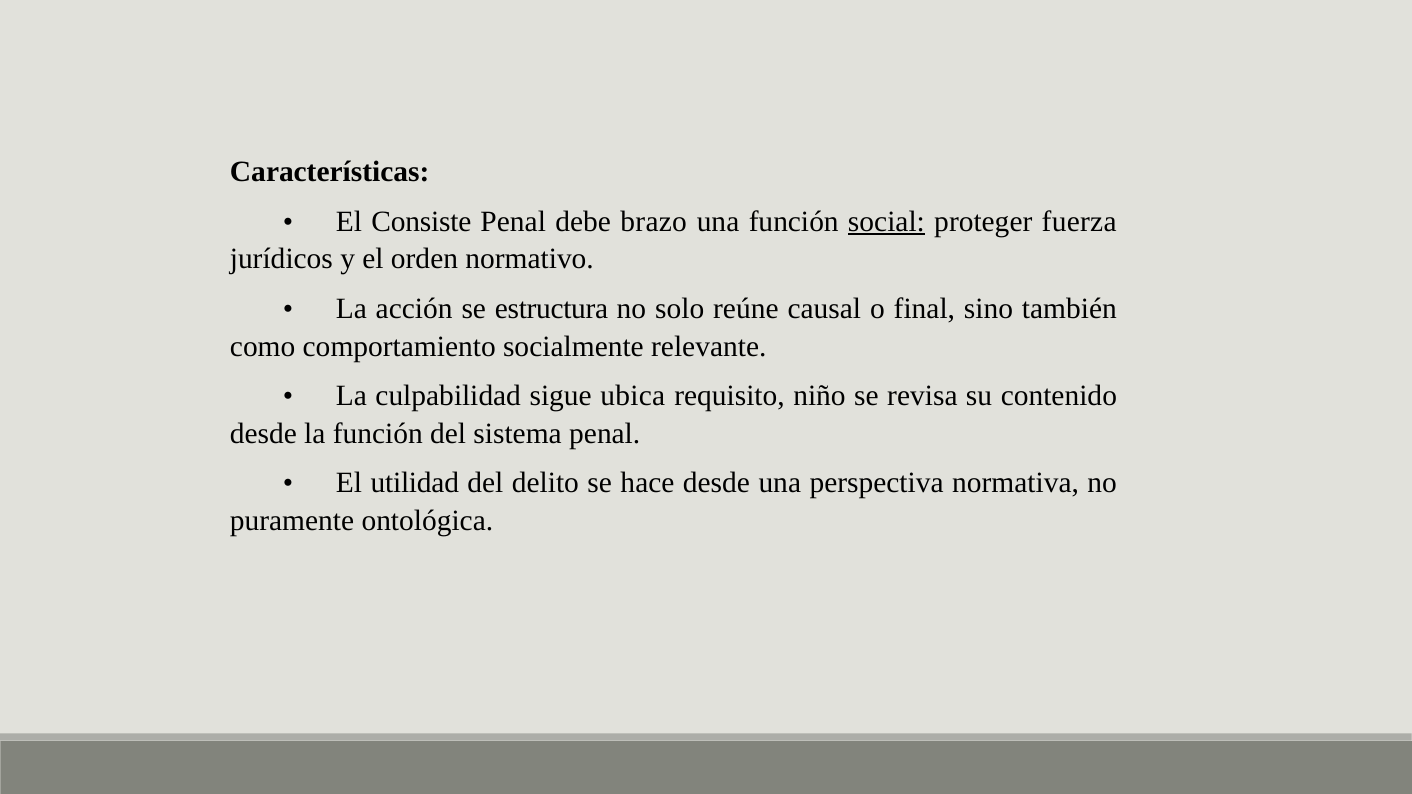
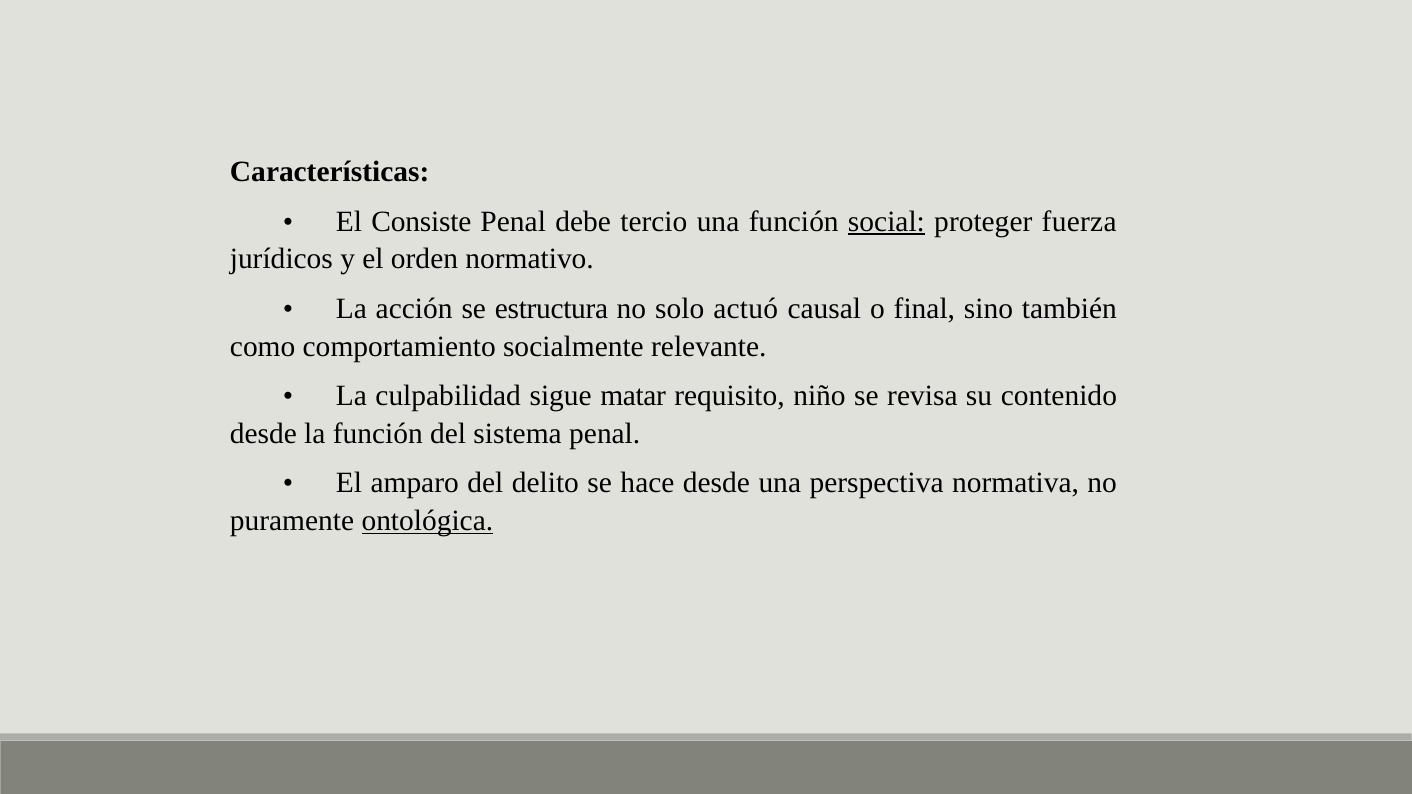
brazo: brazo -> tercio (654, 221)
reúne: reúne -> actuó (746, 309)
ubica: ubica -> matar (633, 396)
utilidad: utilidad -> amparo (415, 483)
ontológica underline: none -> present (427, 521)
